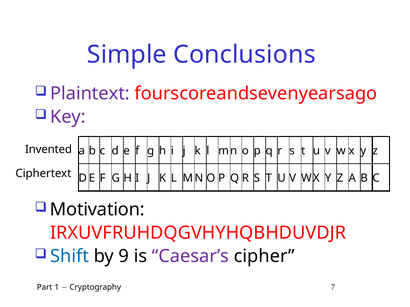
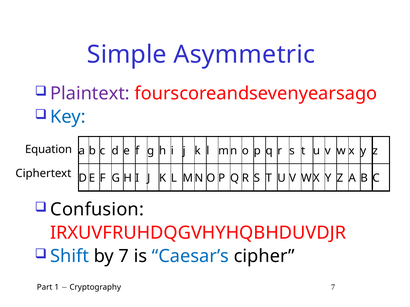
Conclusions: Conclusions -> Asymmetric (244, 55)
Key colour: purple -> blue (68, 117)
Invented: Invented -> Equation (49, 150)
Motivation: Motivation -> Confusion (97, 210)
by 9: 9 -> 7 (124, 257)
Caesar’s colour: purple -> blue (190, 257)
